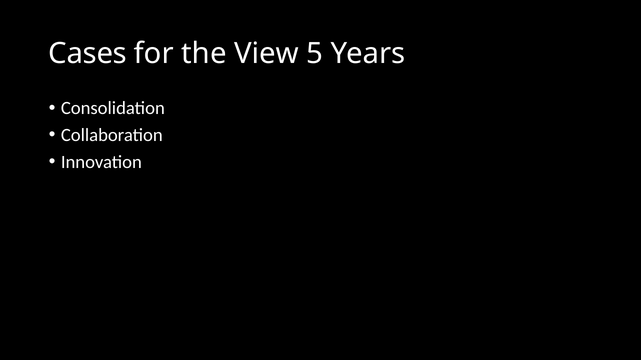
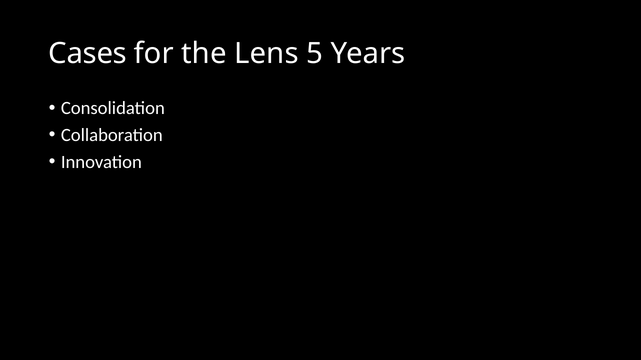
View: View -> Lens (267, 54)
